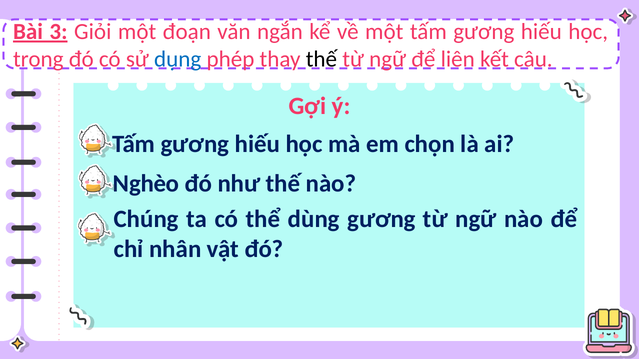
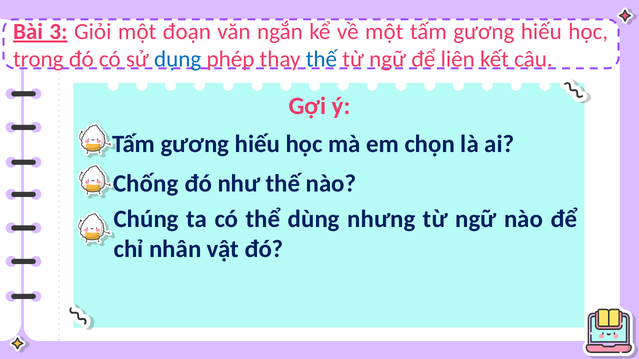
thế colour: black -> blue (321, 59)
Nghèo: Nghèo -> Chống (146, 184)
dùng gương: gương -> nhưng (381, 219)
